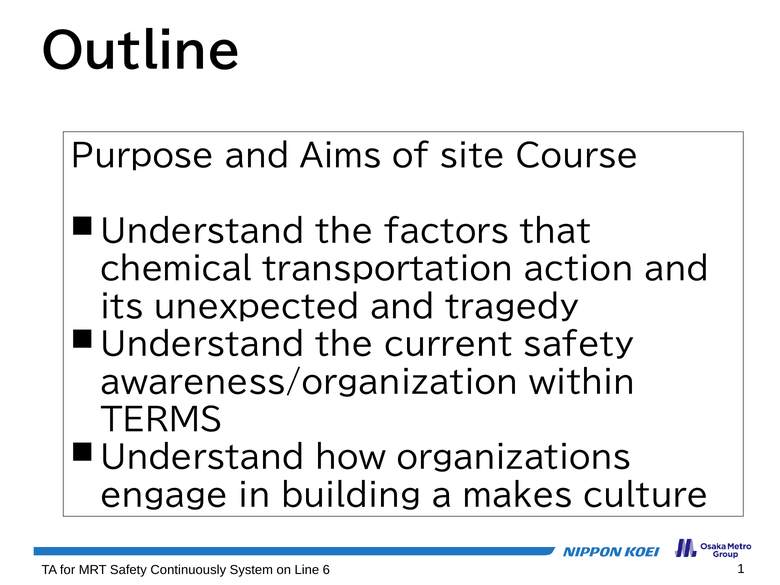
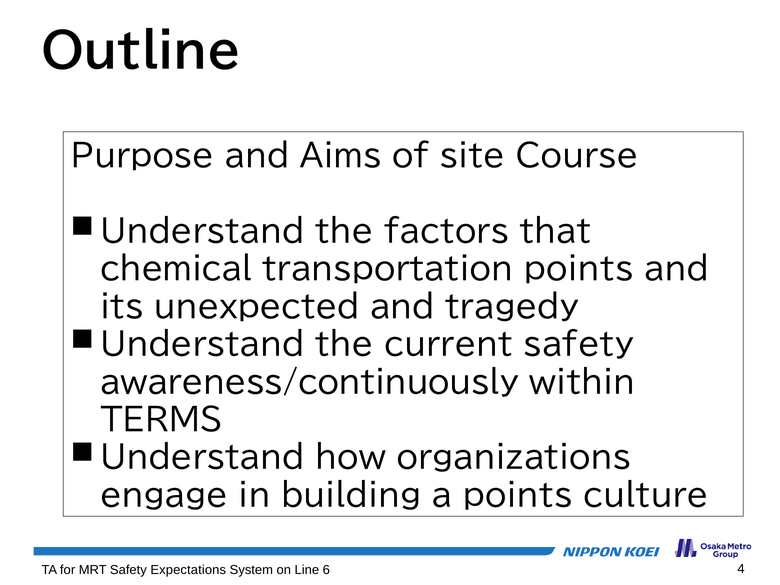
transportation action: action -> points (579, 270)
awareness/organization: awareness/organization -> awareness/continuously (309, 383)
a makes: makes -> points (518, 496)
Continuously: Continuously -> Expectations (188, 570)
1: 1 -> 4 (741, 569)
